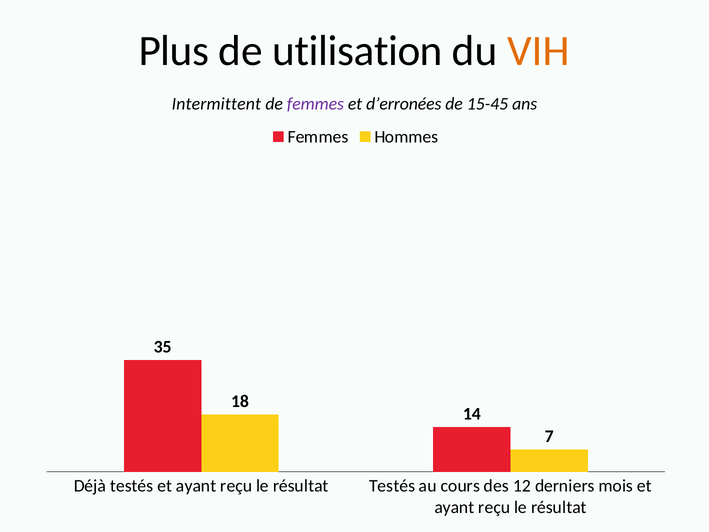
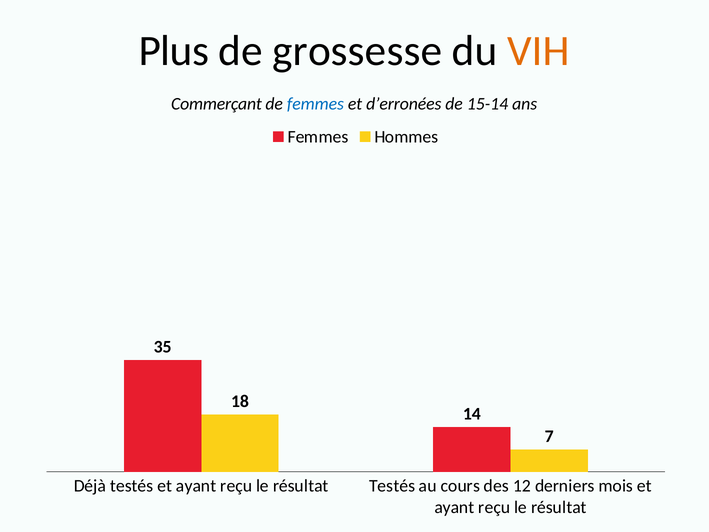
utilisation: utilisation -> grossesse (357, 51)
Intermittent: Intermittent -> Commerçant (216, 104)
femmes colour: purple -> blue (315, 104)
15-45: 15-45 -> 15-14 (487, 104)
